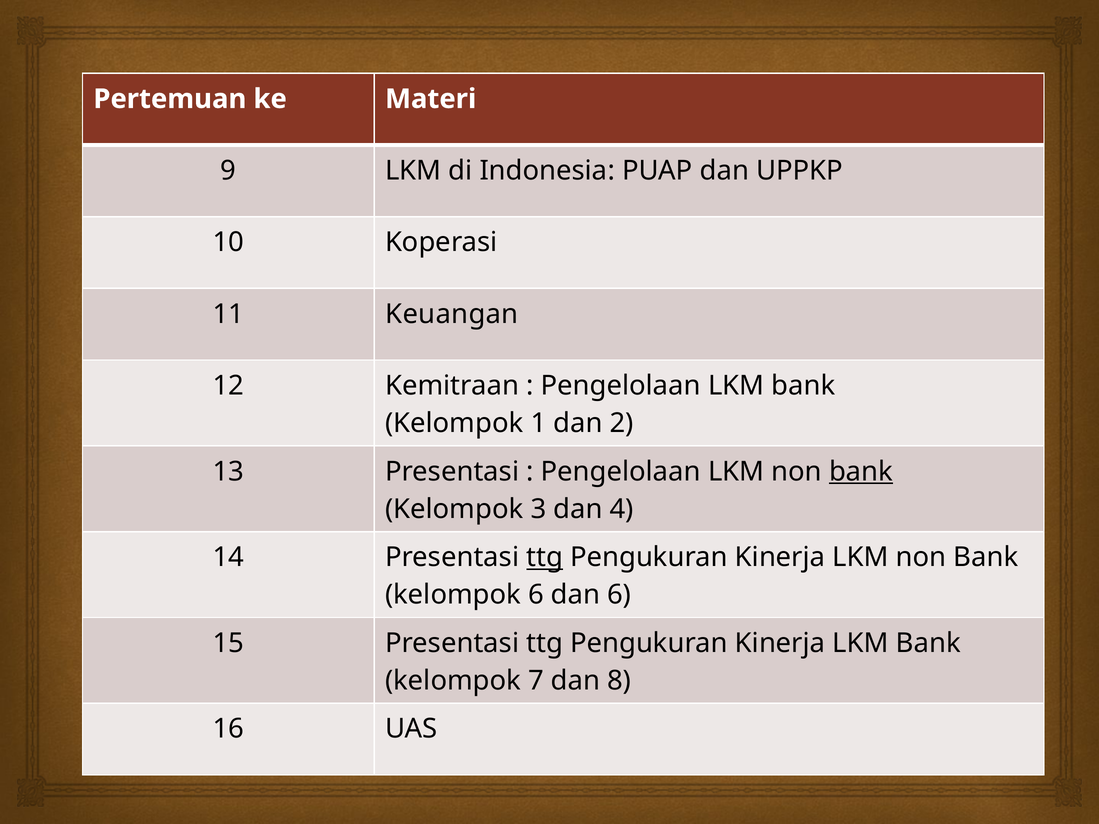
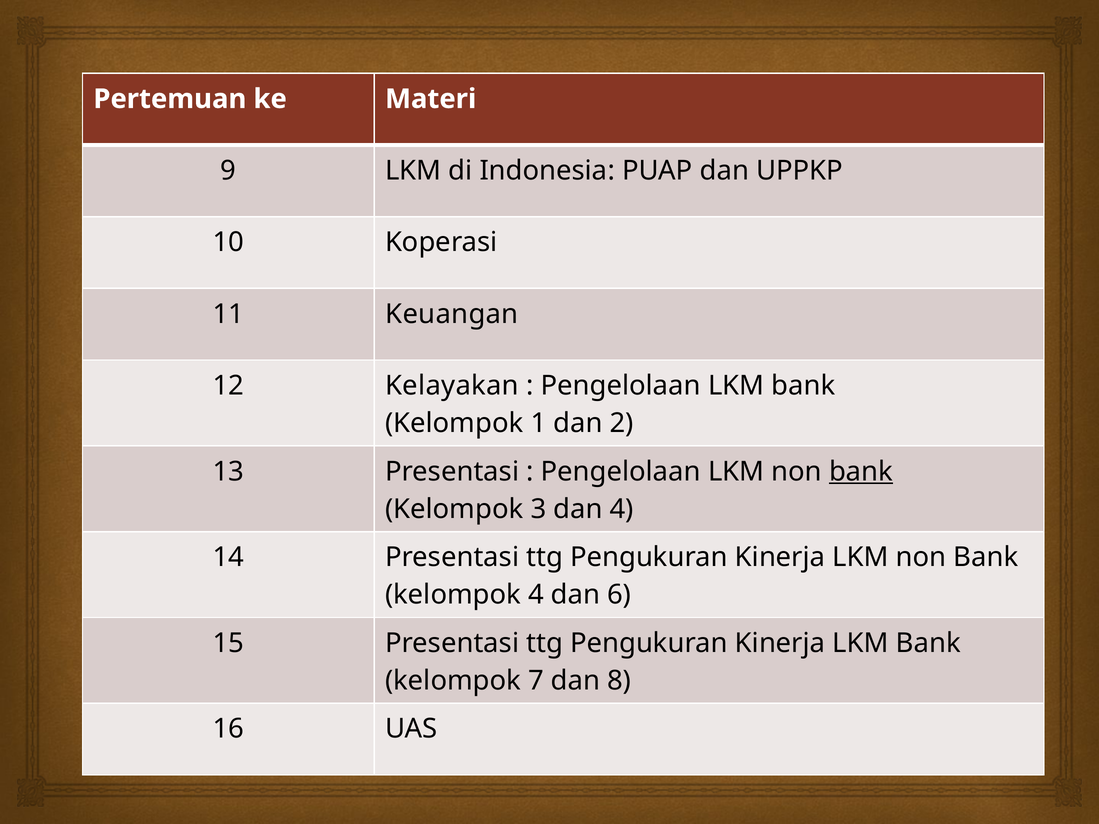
Kemitraan: Kemitraan -> Kelayakan (452, 386)
ttg underline: present -> none (545, 558)
kelompok 6: 6 -> 4 (536, 595)
